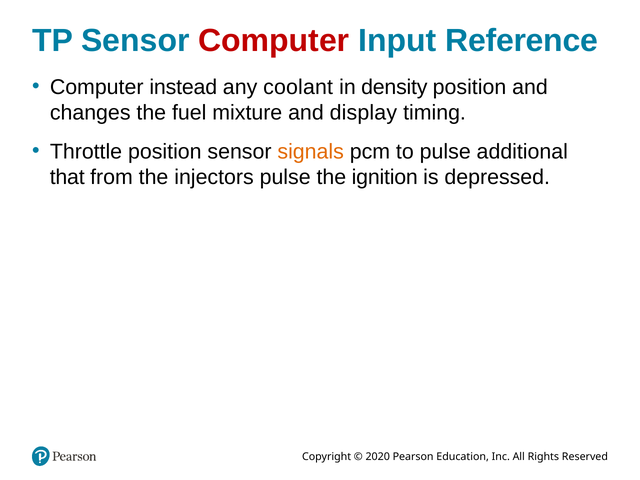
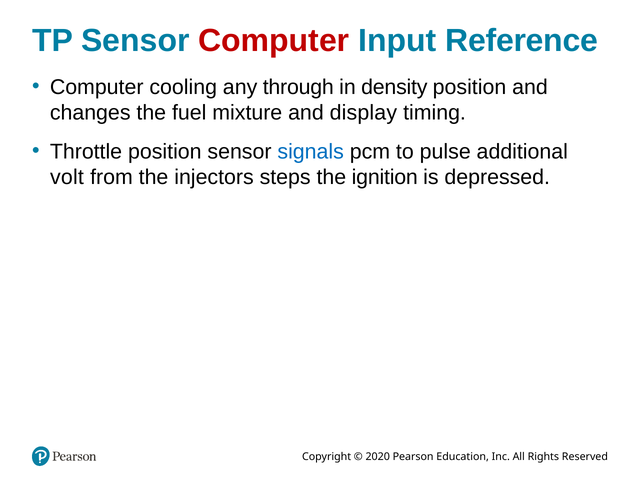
instead: instead -> cooling (183, 87)
coolant: coolant -> through (298, 87)
signals colour: orange -> blue (311, 152)
that: that -> volt (67, 177)
injectors pulse: pulse -> steps (285, 177)
